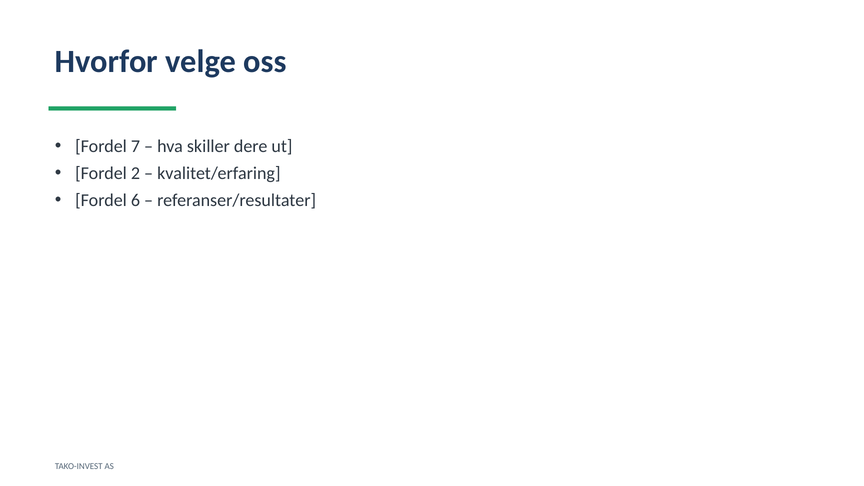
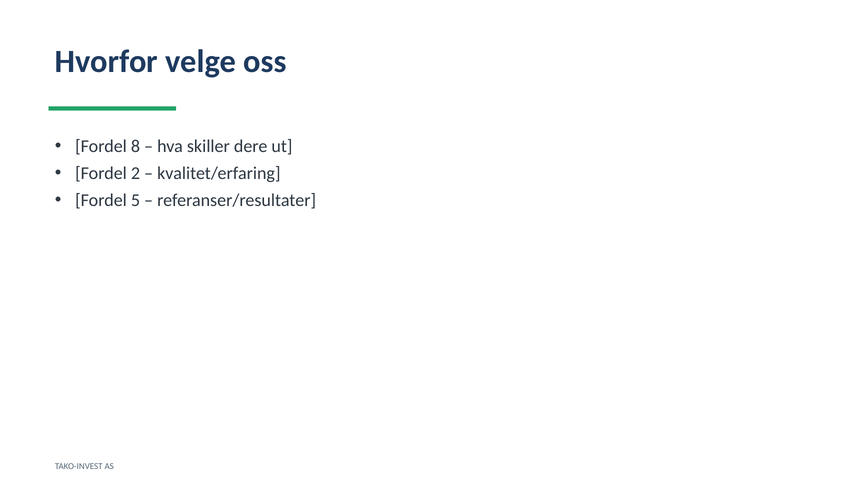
7: 7 -> 8 (135, 146)
6: 6 -> 5 (135, 200)
